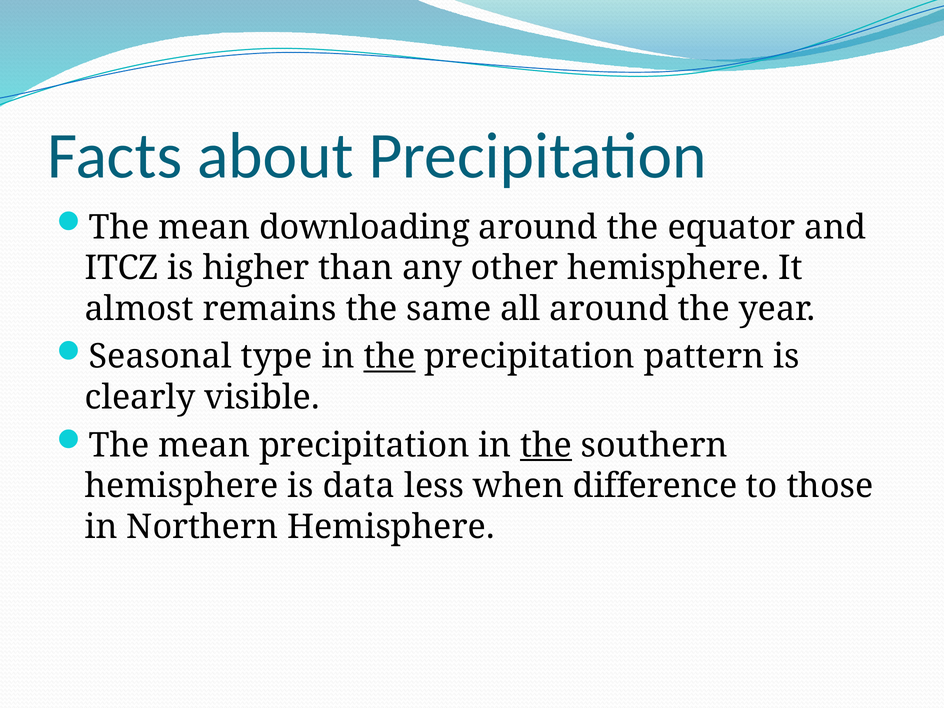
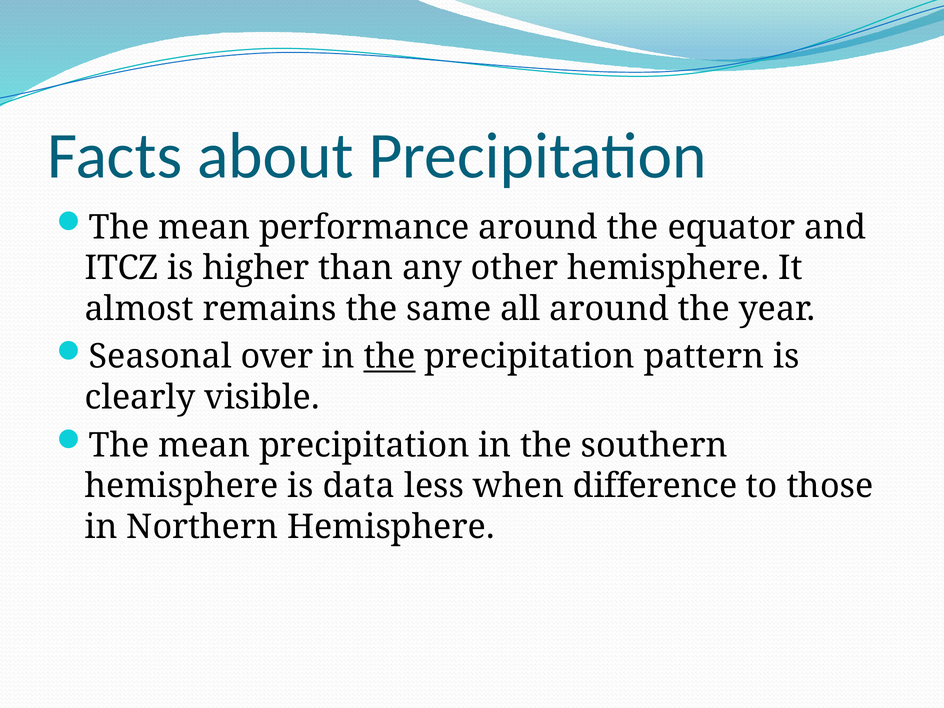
downloading: downloading -> performance (364, 227)
type: type -> over (277, 357)
the underline: present -> none (546, 445)
